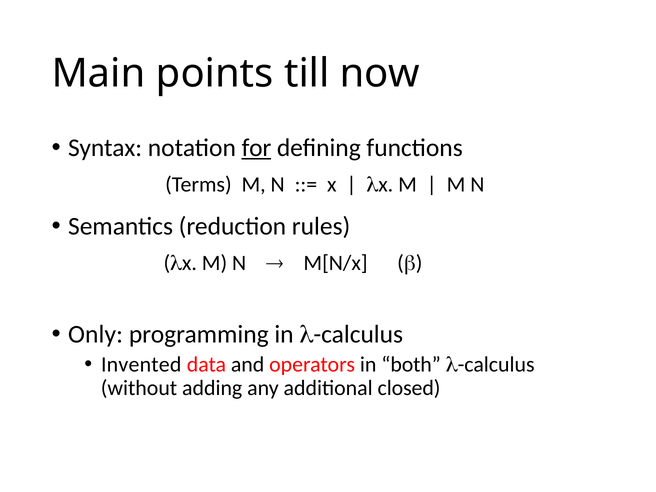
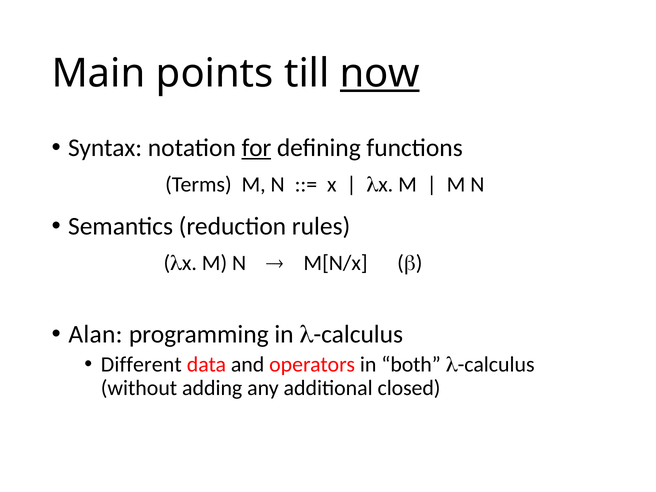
now underline: none -> present (380, 73)
Only: Only -> Alan (95, 334)
Invented: Invented -> Different (141, 364)
